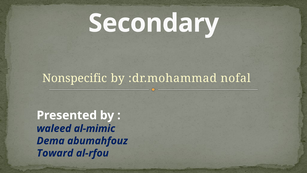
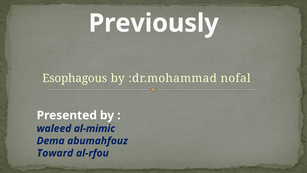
Secondary: Secondary -> Previously (154, 23)
Nonspecific: Nonspecific -> Esophagous (75, 78)
